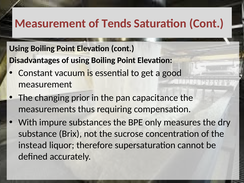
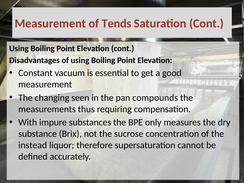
prior: prior -> seen (80, 98)
capacitance: capacitance -> compounds (155, 98)
